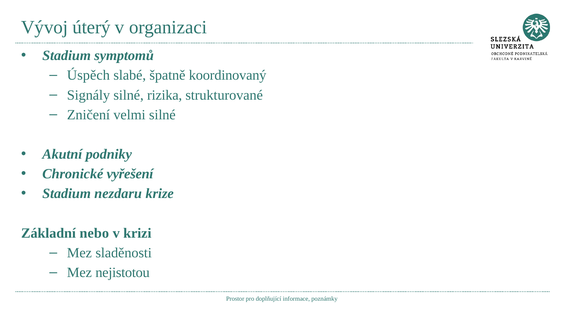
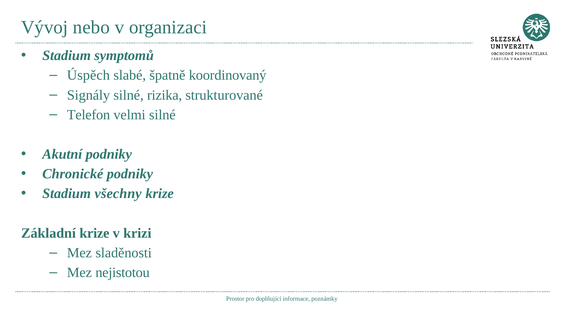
úterý: úterý -> nebo (91, 27)
Zničení: Zničení -> Telefon (89, 115)
Chronické vyřešení: vyřešení -> podniky (130, 174)
nezdaru: nezdaru -> všechny (118, 194)
Základní nebo: nebo -> krize (94, 233)
